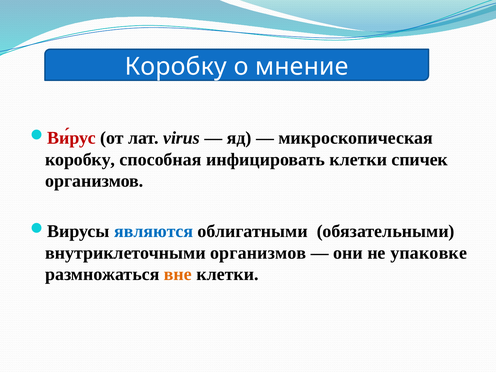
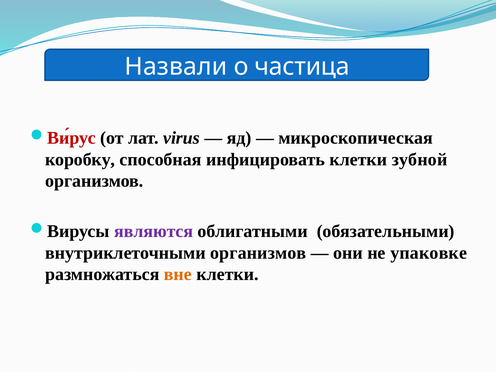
Коробку: Коробку -> Назвали (176, 66)
мнение: мнение -> частица (302, 66)
спичек: спичек -> зубной (420, 160)
являются colour: blue -> purple (154, 231)
